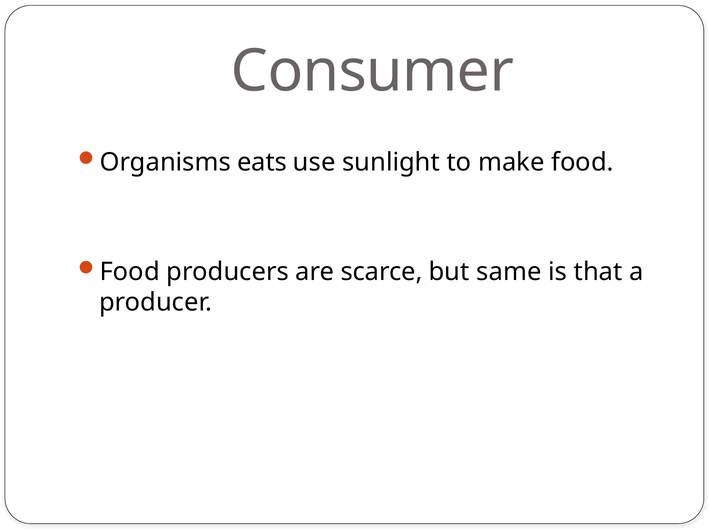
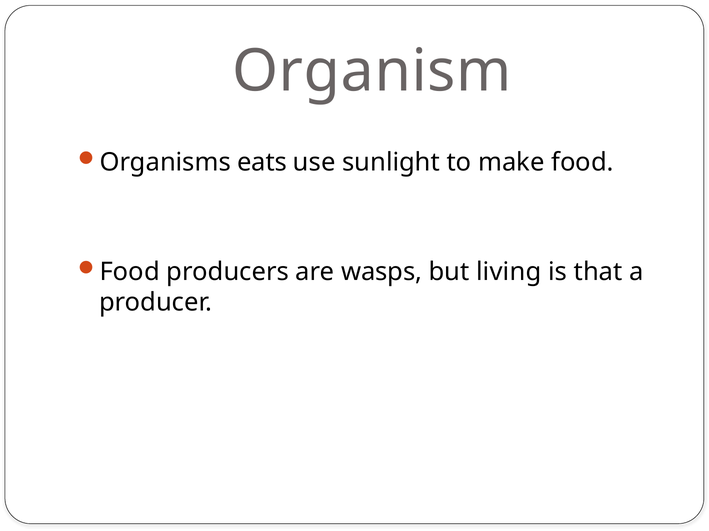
Consumer: Consumer -> Organism (372, 71)
scarce: scarce -> wasps (382, 272)
same: same -> living (509, 272)
